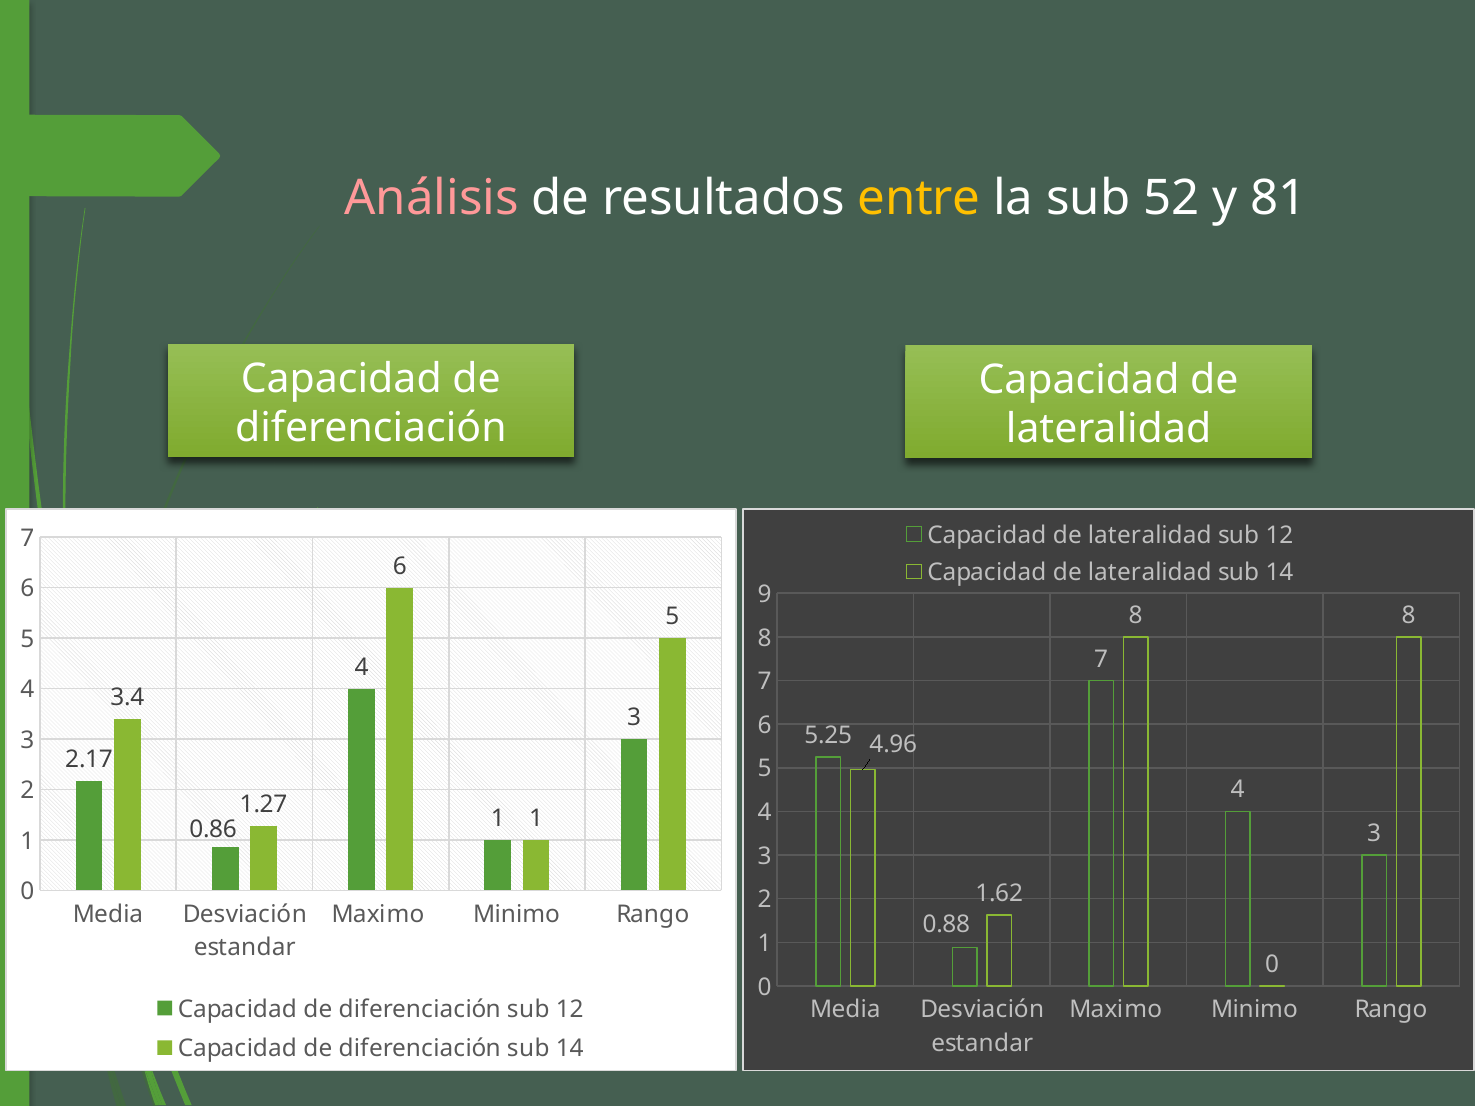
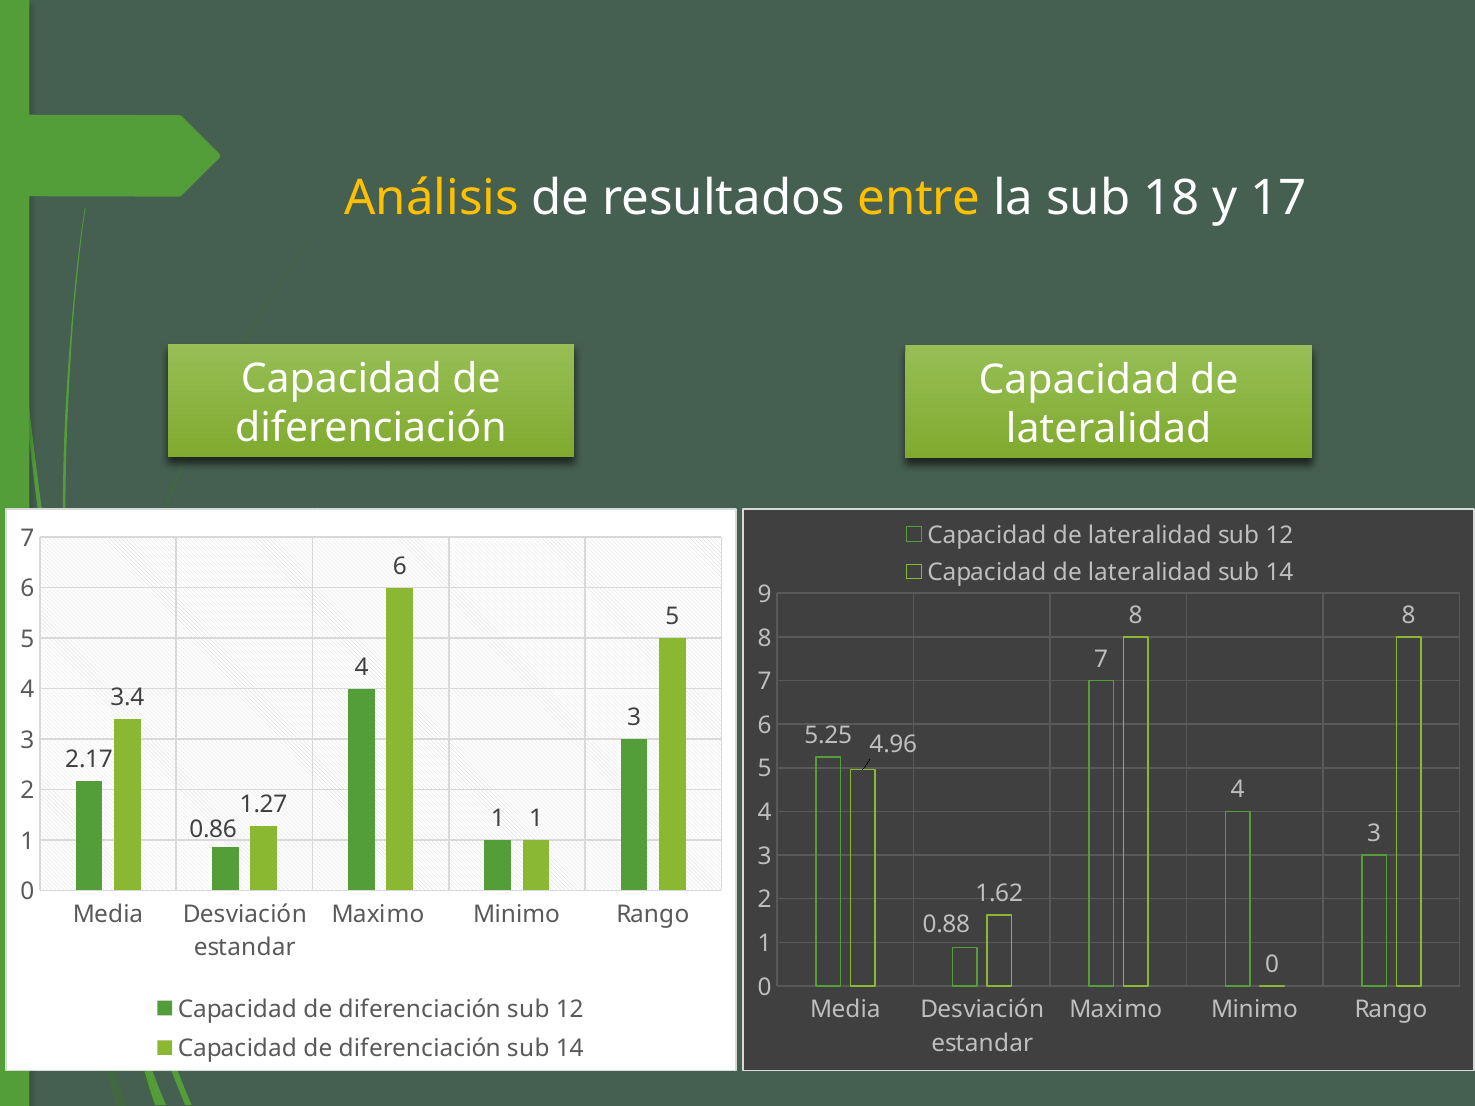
Análisis colour: pink -> yellow (432, 199)
52: 52 -> 18 (1171, 199)
81: 81 -> 17 (1278, 199)
